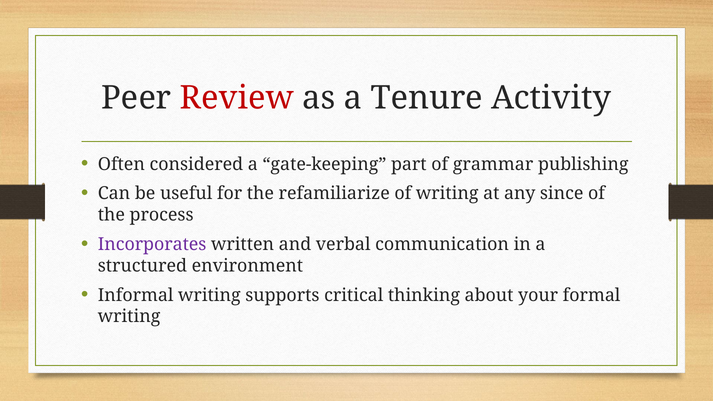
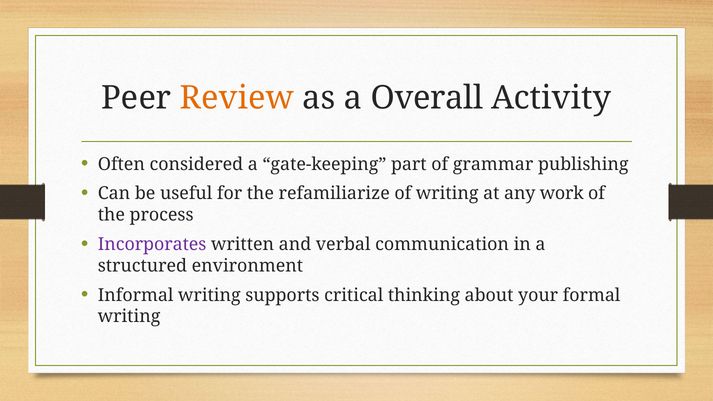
Review colour: red -> orange (237, 98)
Tenure: Tenure -> Overall (427, 98)
since: since -> work (562, 194)
